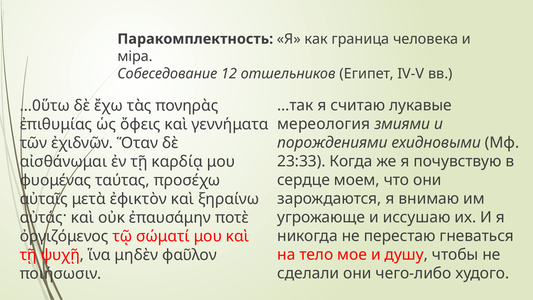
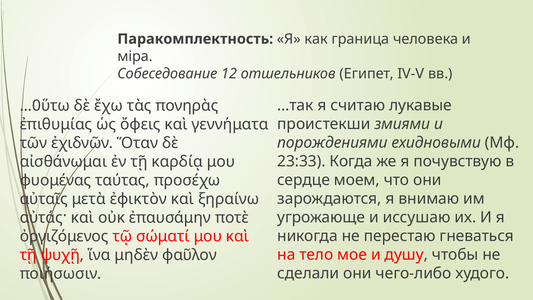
мереология: мереология -> проистекши (324, 124)
